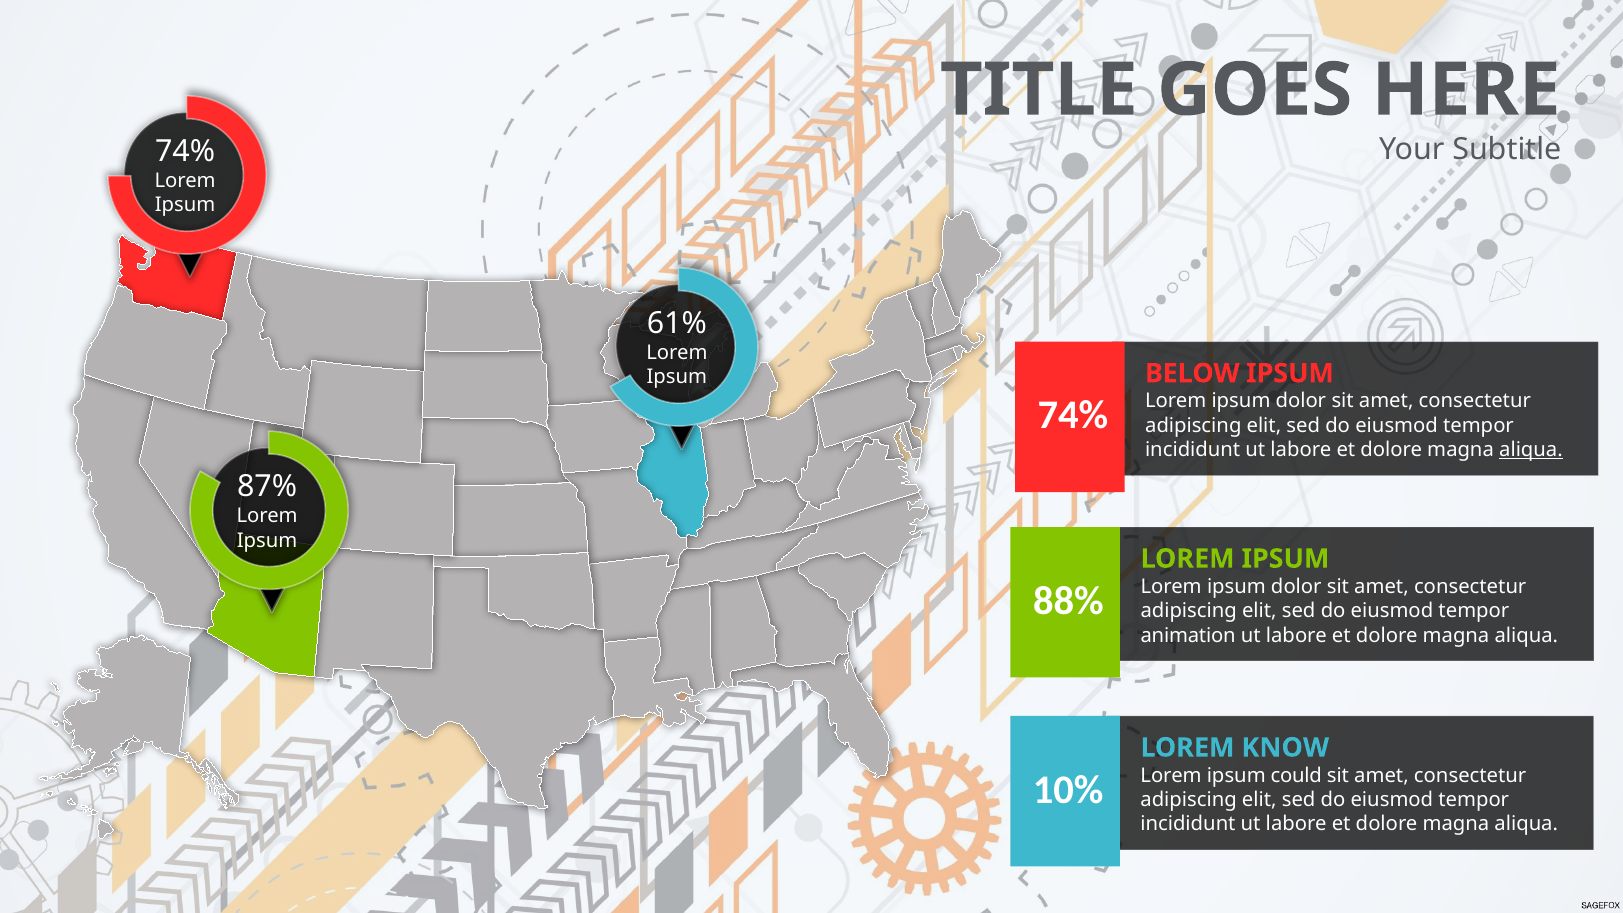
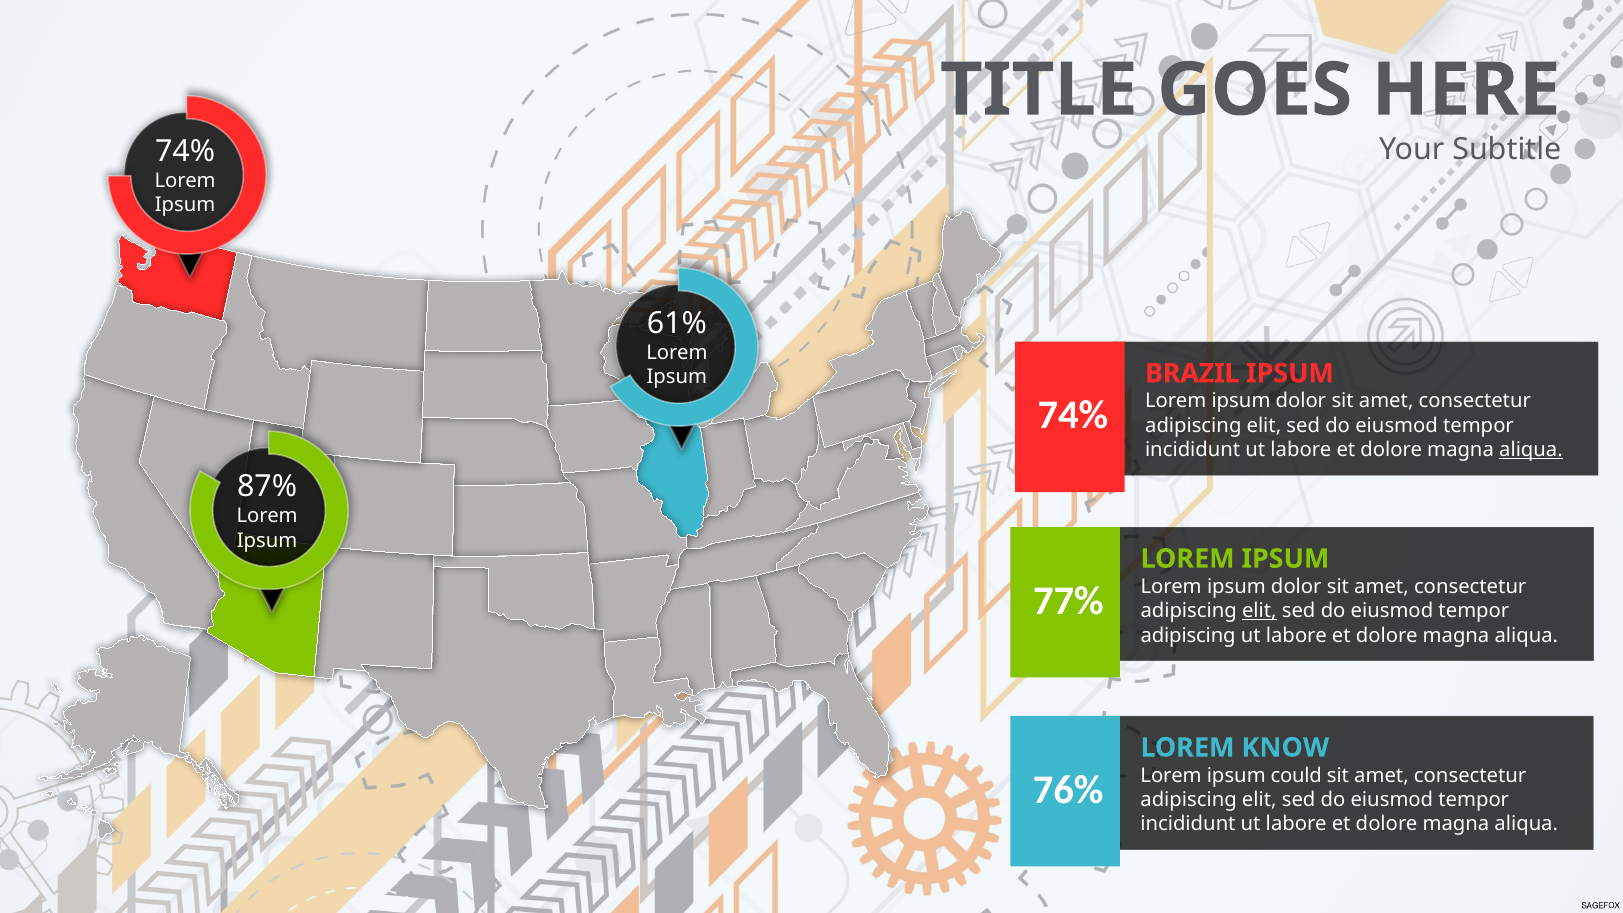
BELOW: BELOW -> BRAZIL (1192, 373)
88%: 88% -> 77% (1068, 601)
elit underline: none -> present (1259, 611)
animation: animation -> adipiscing (1188, 635)
10%: 10% -> 76% (1068, 790)
